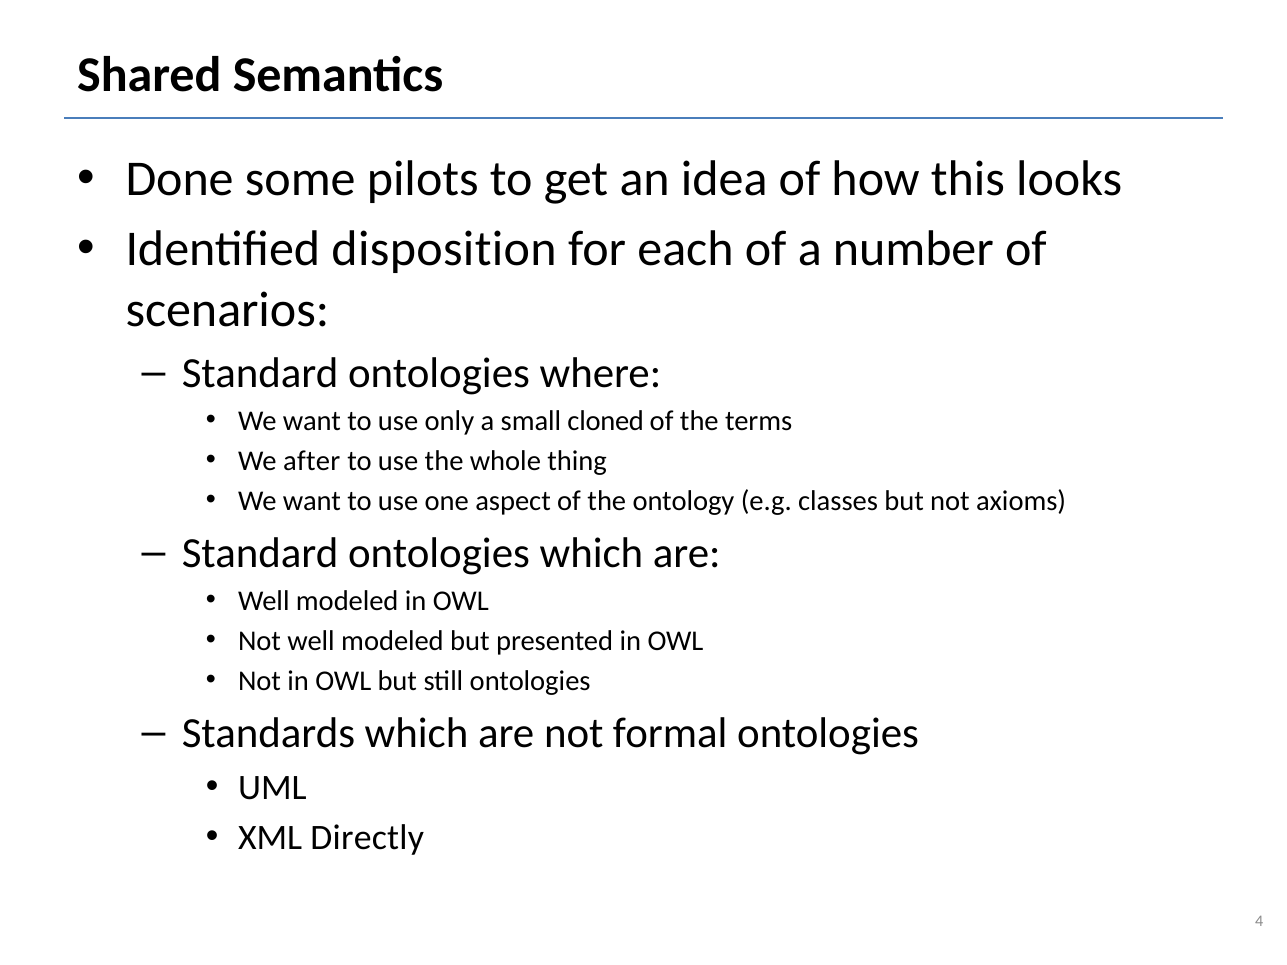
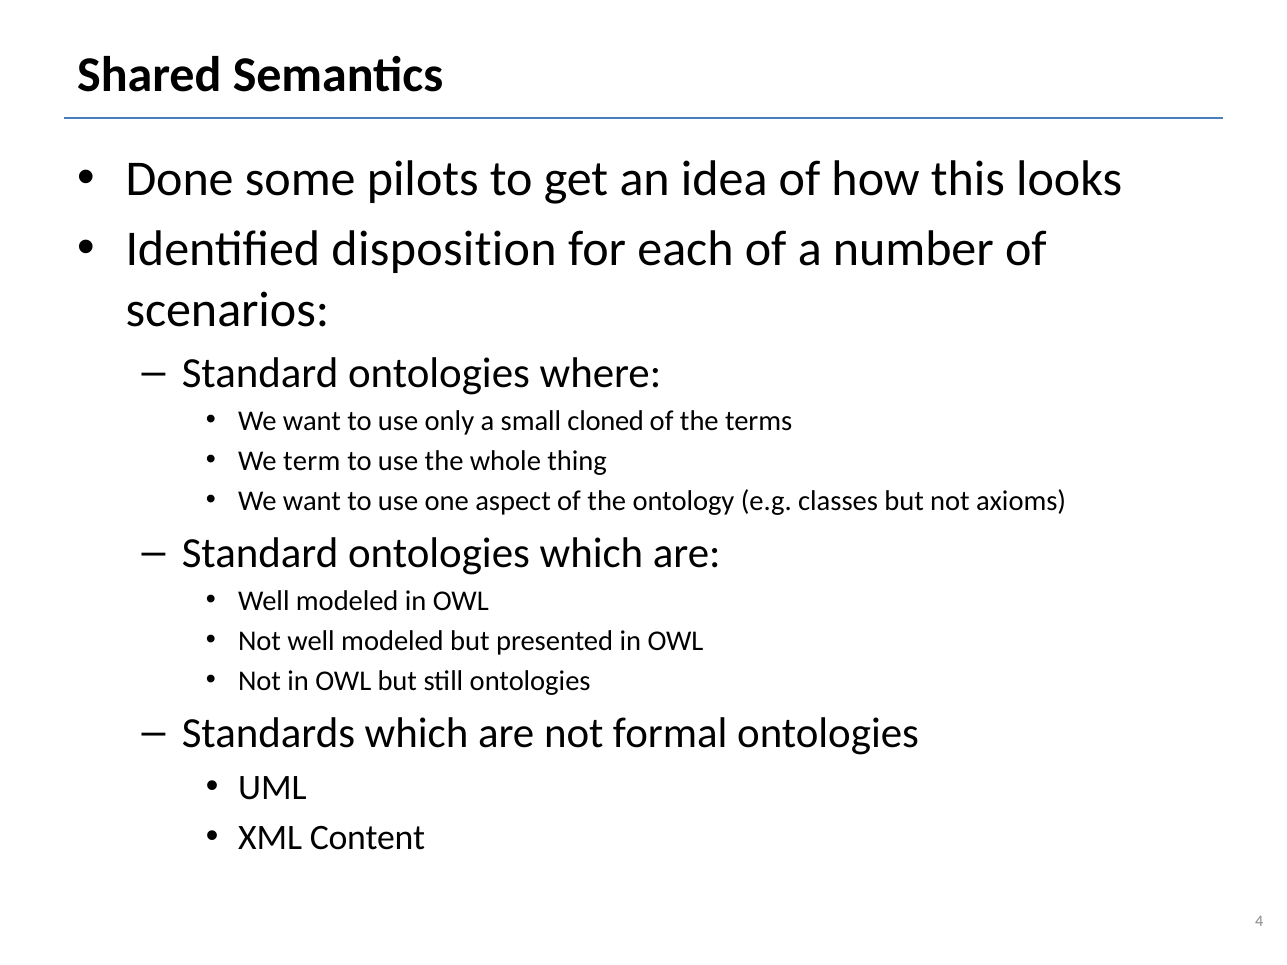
after: after -> term (312, 461)
Directly: Directly -> Content (368, 838)
